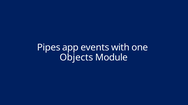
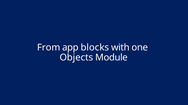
Pipes: Pipes -> From (49, 48)
events: events -> blocks (95, 48)
